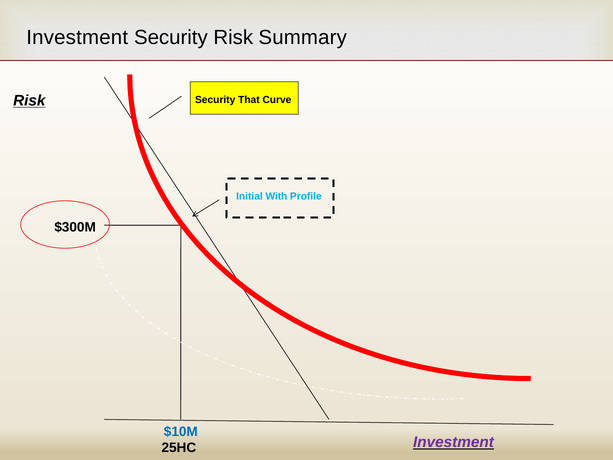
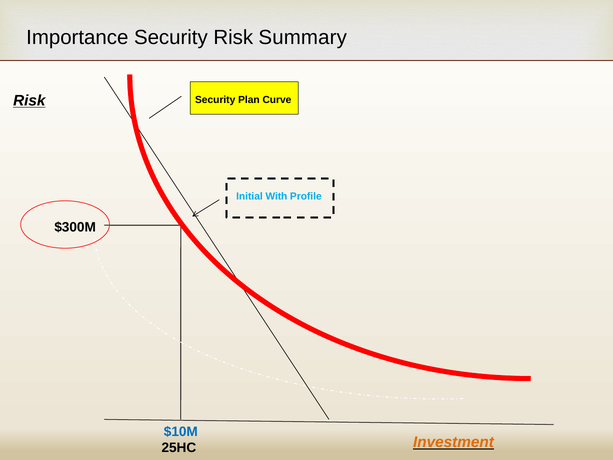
Investment: Investment -> Importance (77, 38)
That: That -> Plan (249, 100)
Investment colour: purple -> orange (453, 442)
